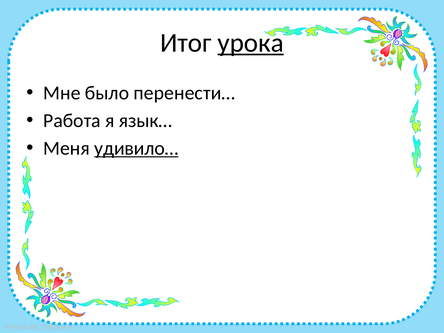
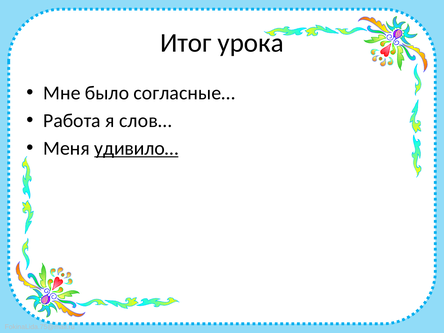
урока underline: present -> none (251, 43)
перенести…: перенести… -> согласные… (184, 93)
язык…: язык… -> слов… (145, 121)
